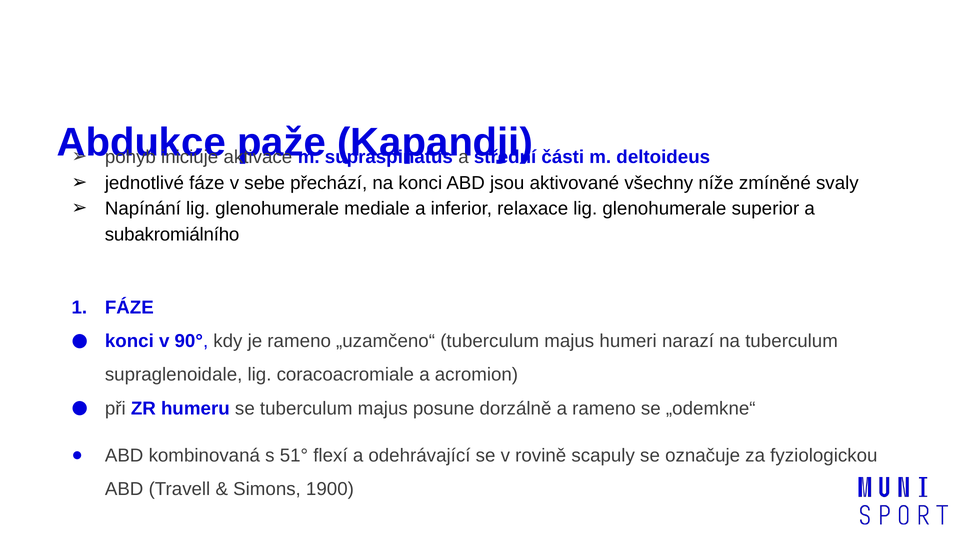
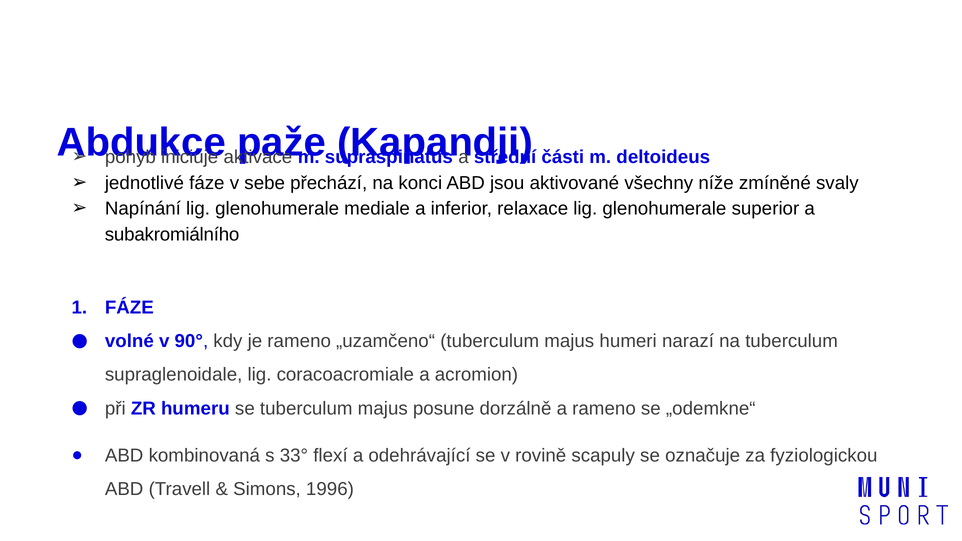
konci: konci -> volné (129, 341)
51°: 51° -> 33° (294, 456)
1900: 1900 -> 1996 (330, 489)
